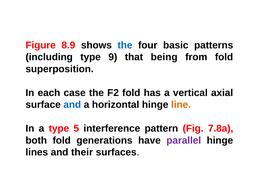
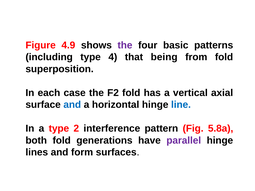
8.9: 8.9 -> 4.9 (68, 45)
the colour: blue -> purple (125, 45)
9: 9 -> 4 (113, 57)
line colour: orange -> blue (181, 105)
5: 5 -> 2 (76, 129)
7.8a: 7.8a -> 5.8a (221, 129)
their: their -> form (82, 152)
